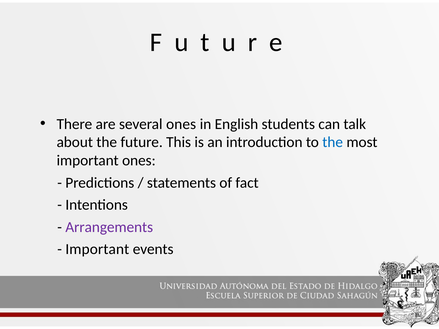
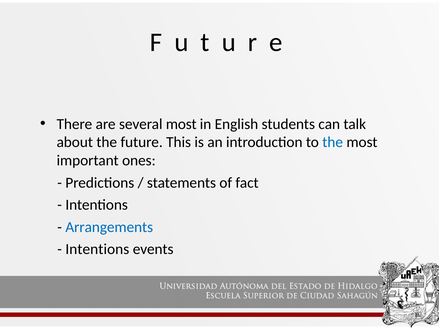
several ones: ones -> most (181, 124)
Arrangements colour: purple -> blue (109, 227)
Important: Important -> Intentions (97, 249)
